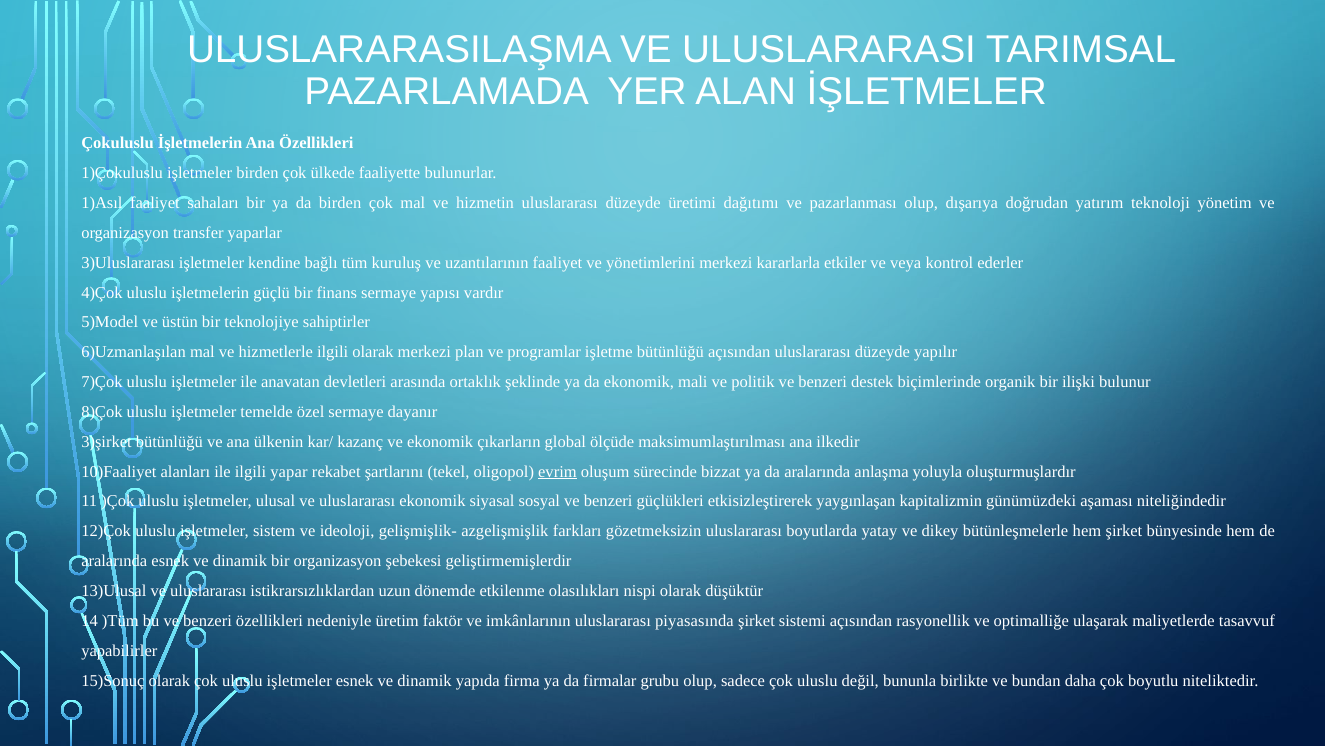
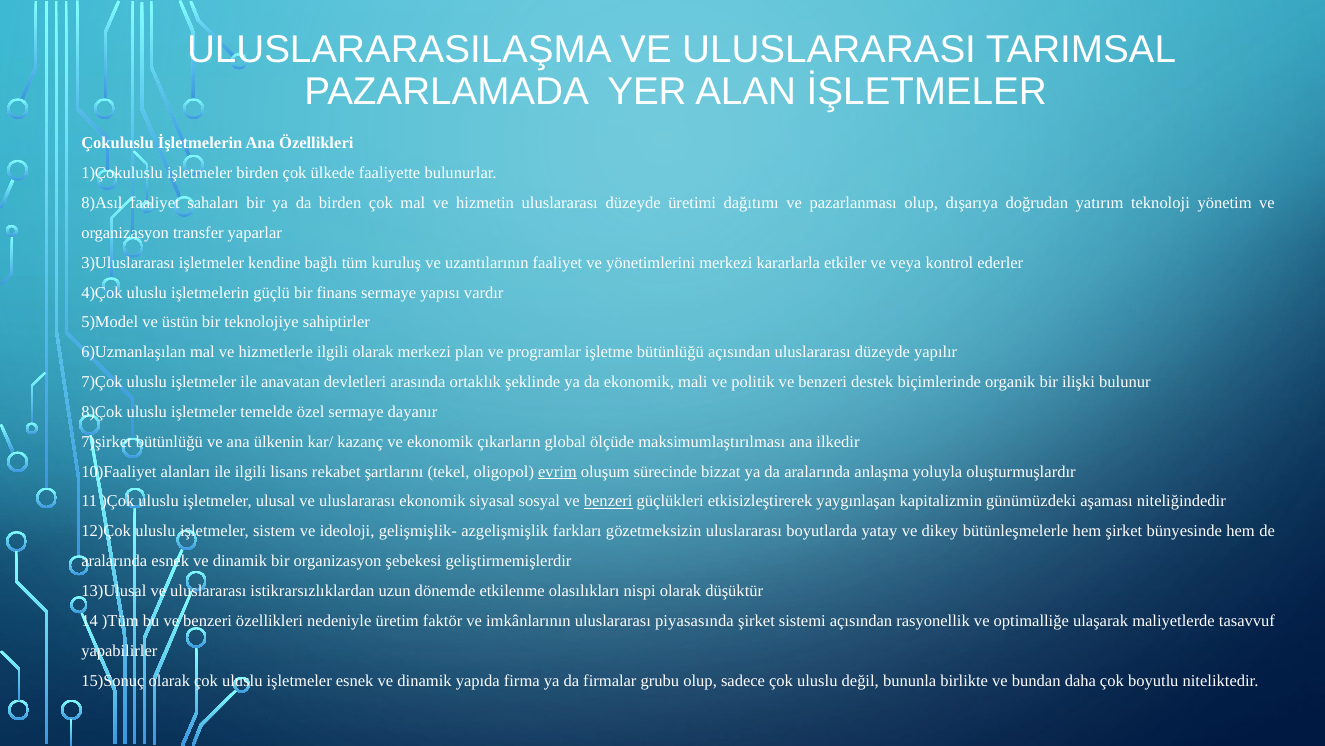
1)Asıl: 1)Asıl -> 8)Asıl (102, 203)
3)şirket: 3)şirket -> 7)şirket (106, 441)
yapar: yapar -> lisans (289, 471)
benzeri underline: none -> present (608, 501)
